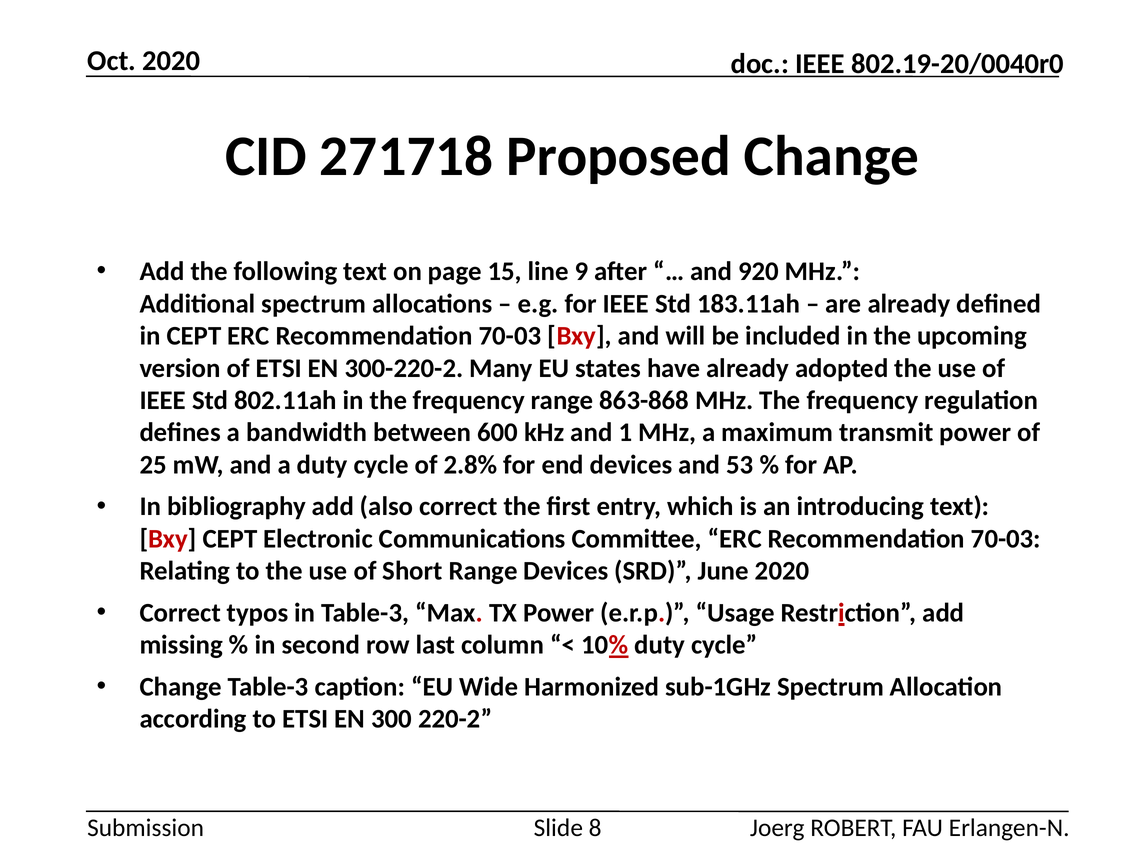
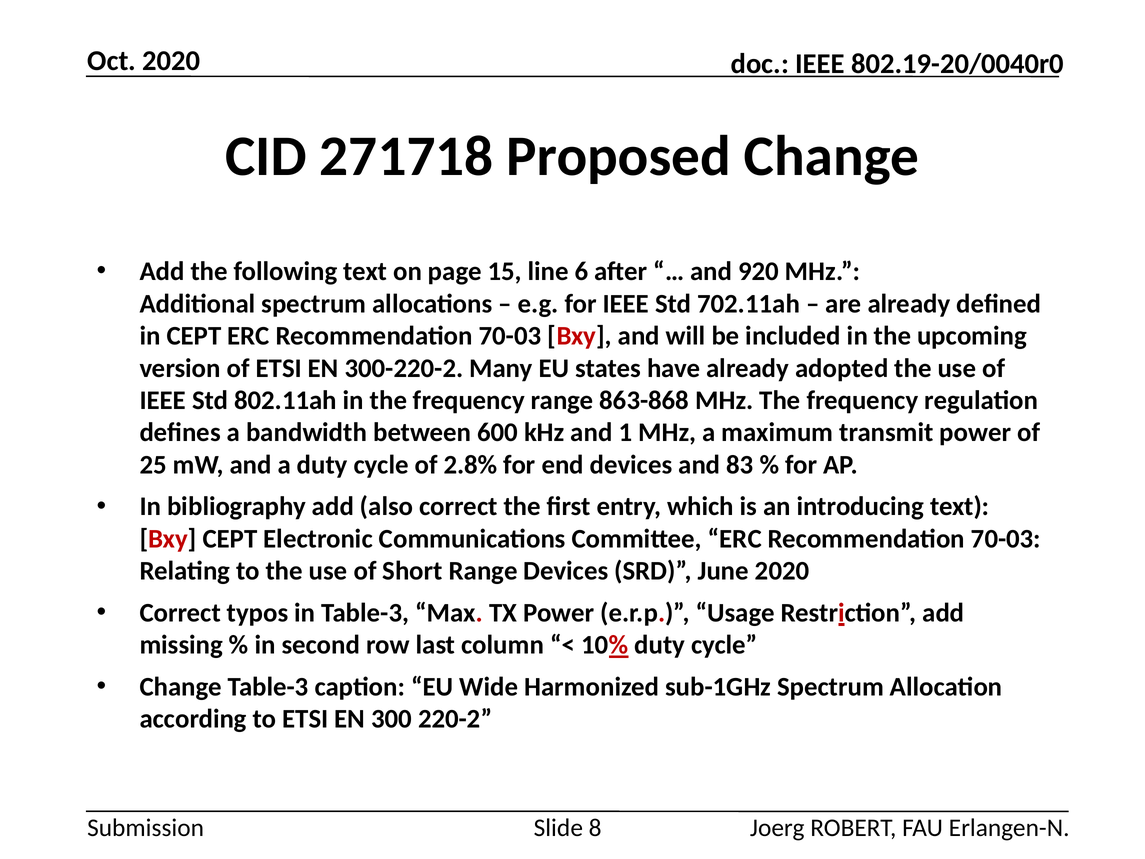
9: 9 -> 6 (582, 271)
183.11ah: 183.11ah -> 702.11ah (749, 304)
53: 53 -> 83 (740, 465)
